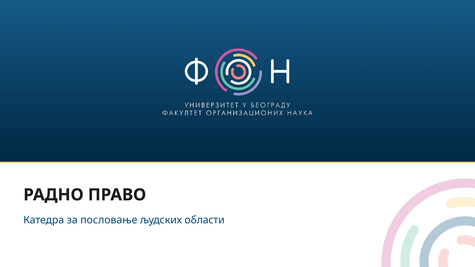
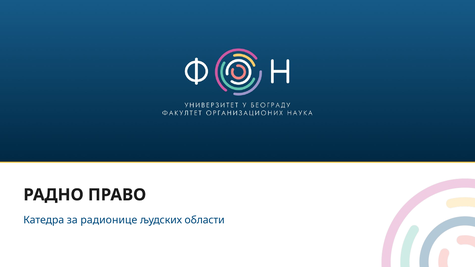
пословање: пословање -> радионице (109, 220)
